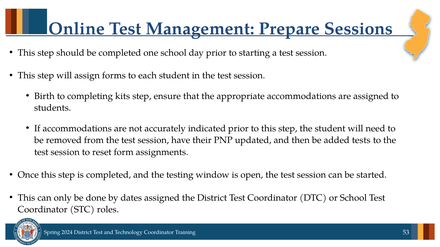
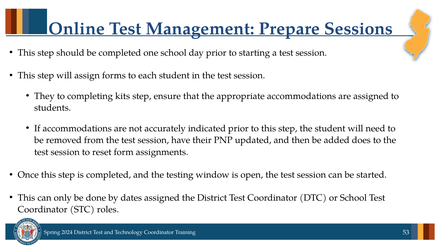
Birth: Birth -> They (44, 96)
tests: tests -> does (361, 141)
